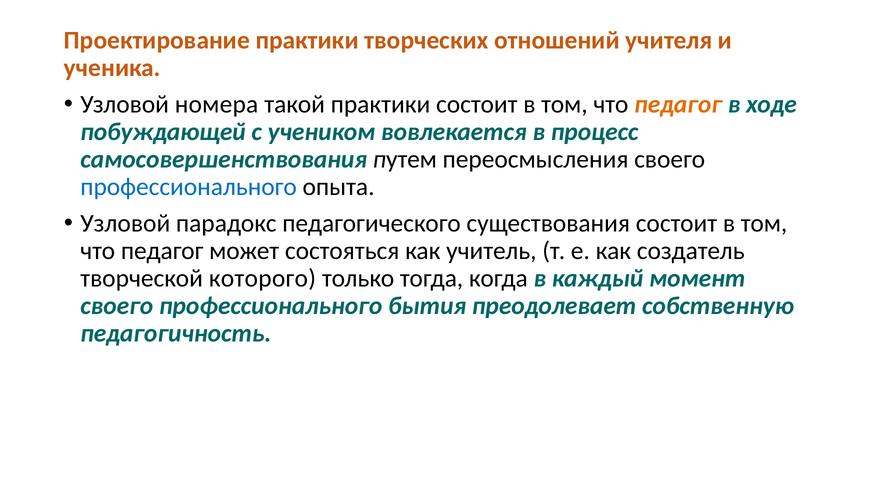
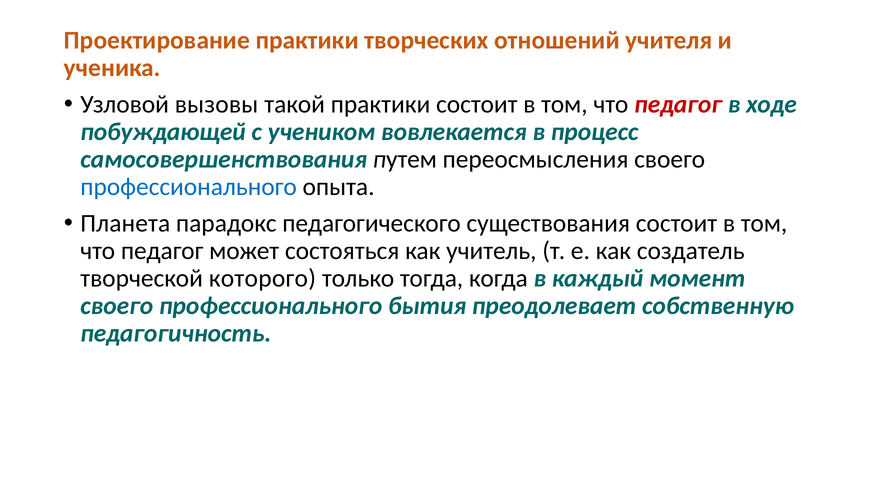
номера: номера -> вызовы (217, 105)
педагог colour: orange -> red (678, 105)
Узловой: Узловой -> Планета (125, 223)
